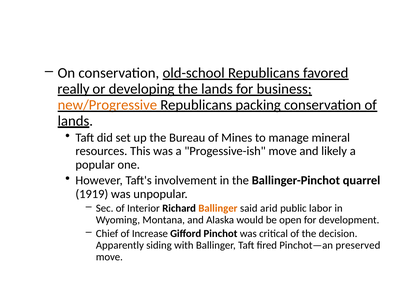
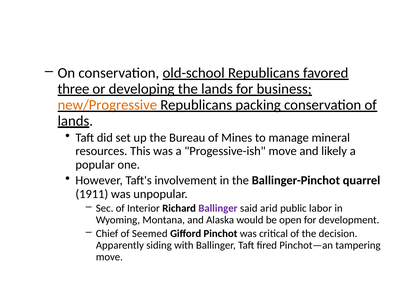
really: really -> three (73, 89)
1919: 1919 -> 1911 (92, 194)
Ballinger colour: orange -> purple (218, 208)
Increase: Increase -> Seemed (150, 234)
preserved: preserved -> tampering (358, 245)
